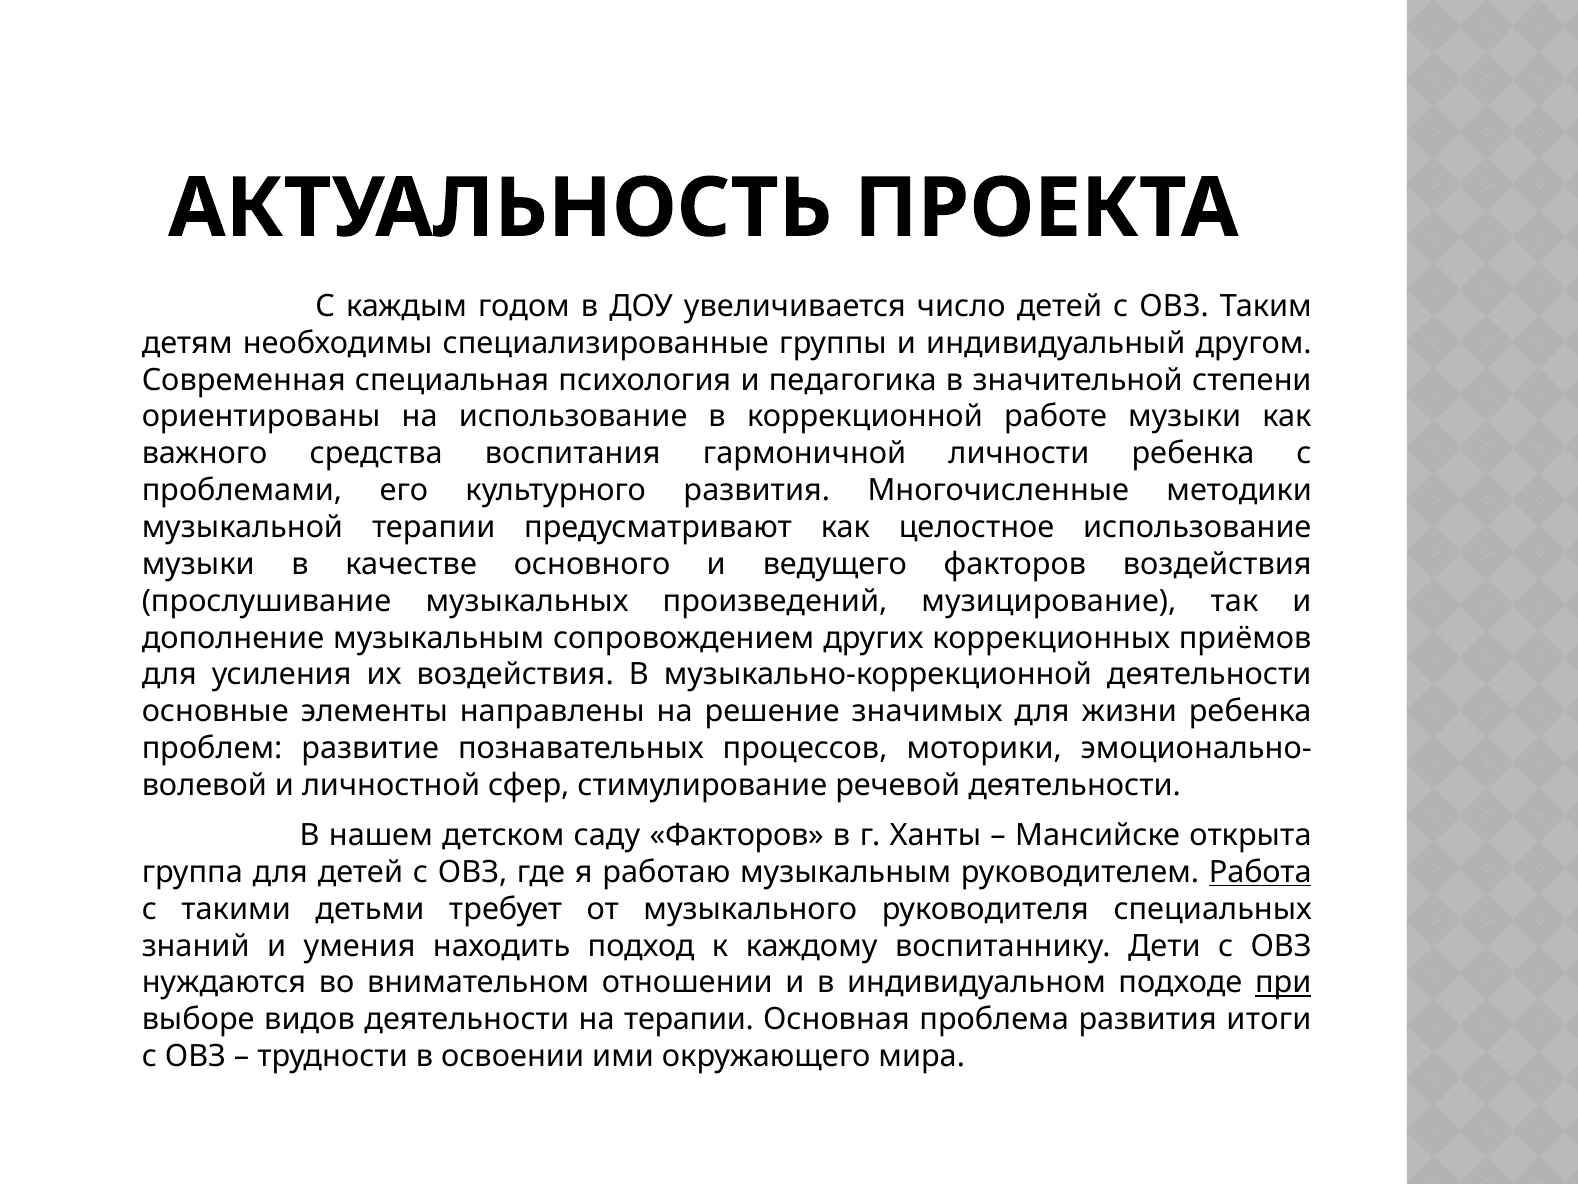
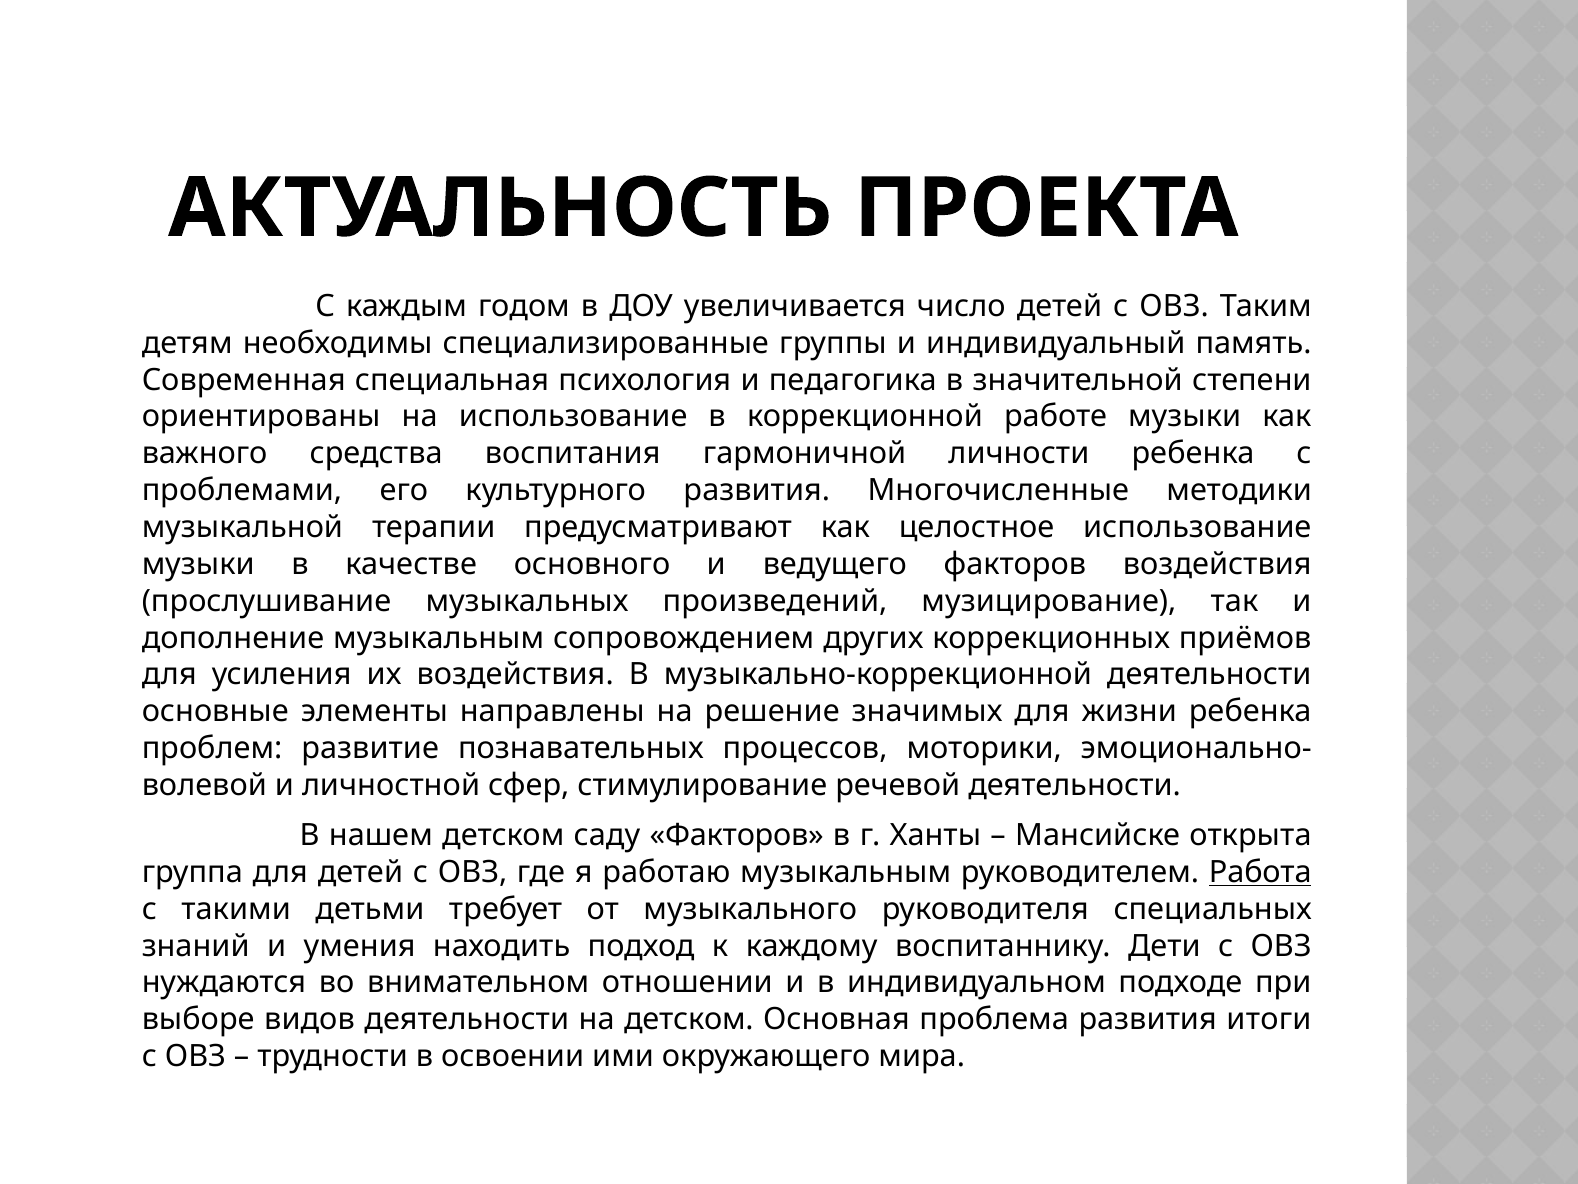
другом: другом -> память (1254, 343)
при underline: present -> none (1283, 982)
на терапии: терапии -> детском (689, 1019)
